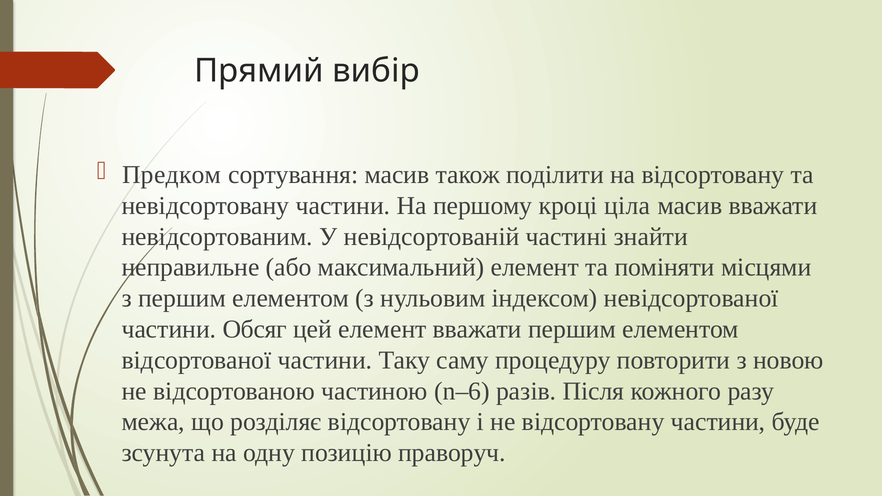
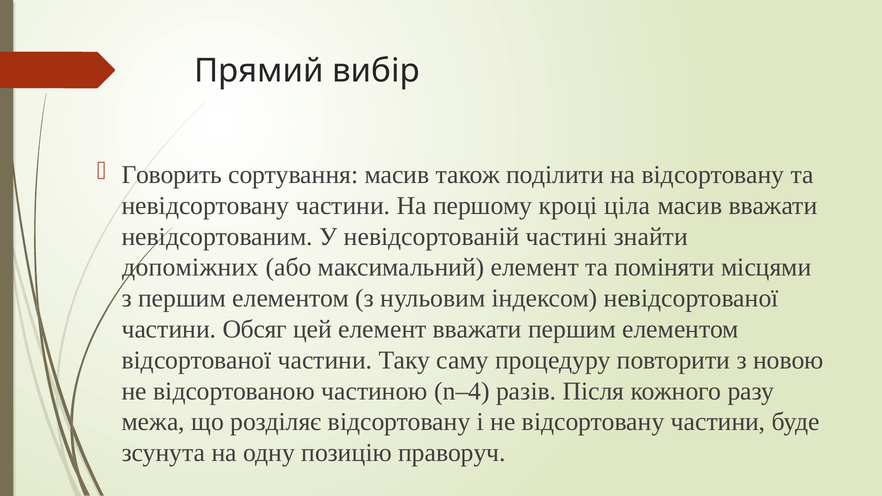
Предком: Предком -> Говорить (172, 175)
неправильне: неправильне -> допоміжних (190, 268)
n–6: n–6 -> n–4 (462, 391)
